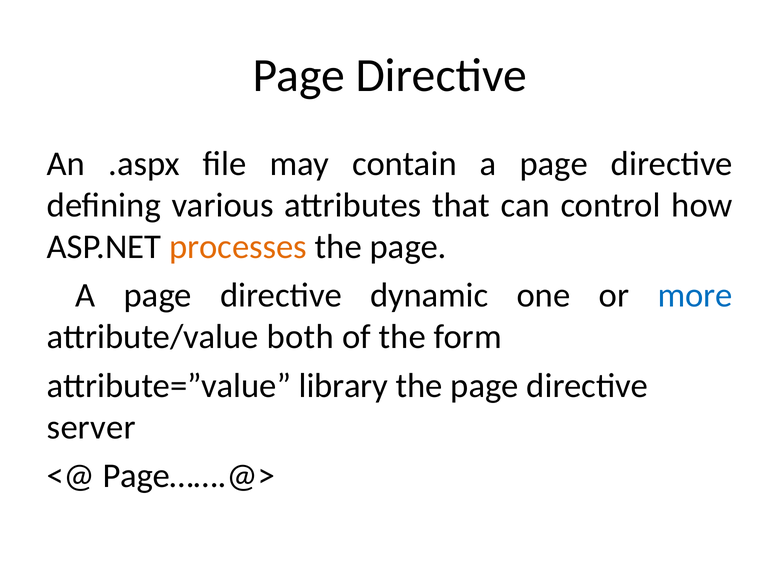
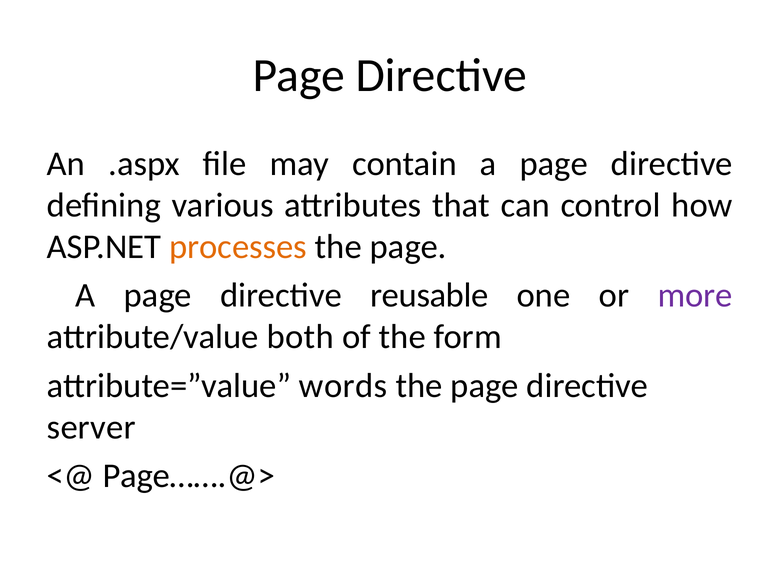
dynamic: dynamic -> reusable (429, 295)
more colour: blue -> purple (695, 295)
library: library -> words (343, 386)
